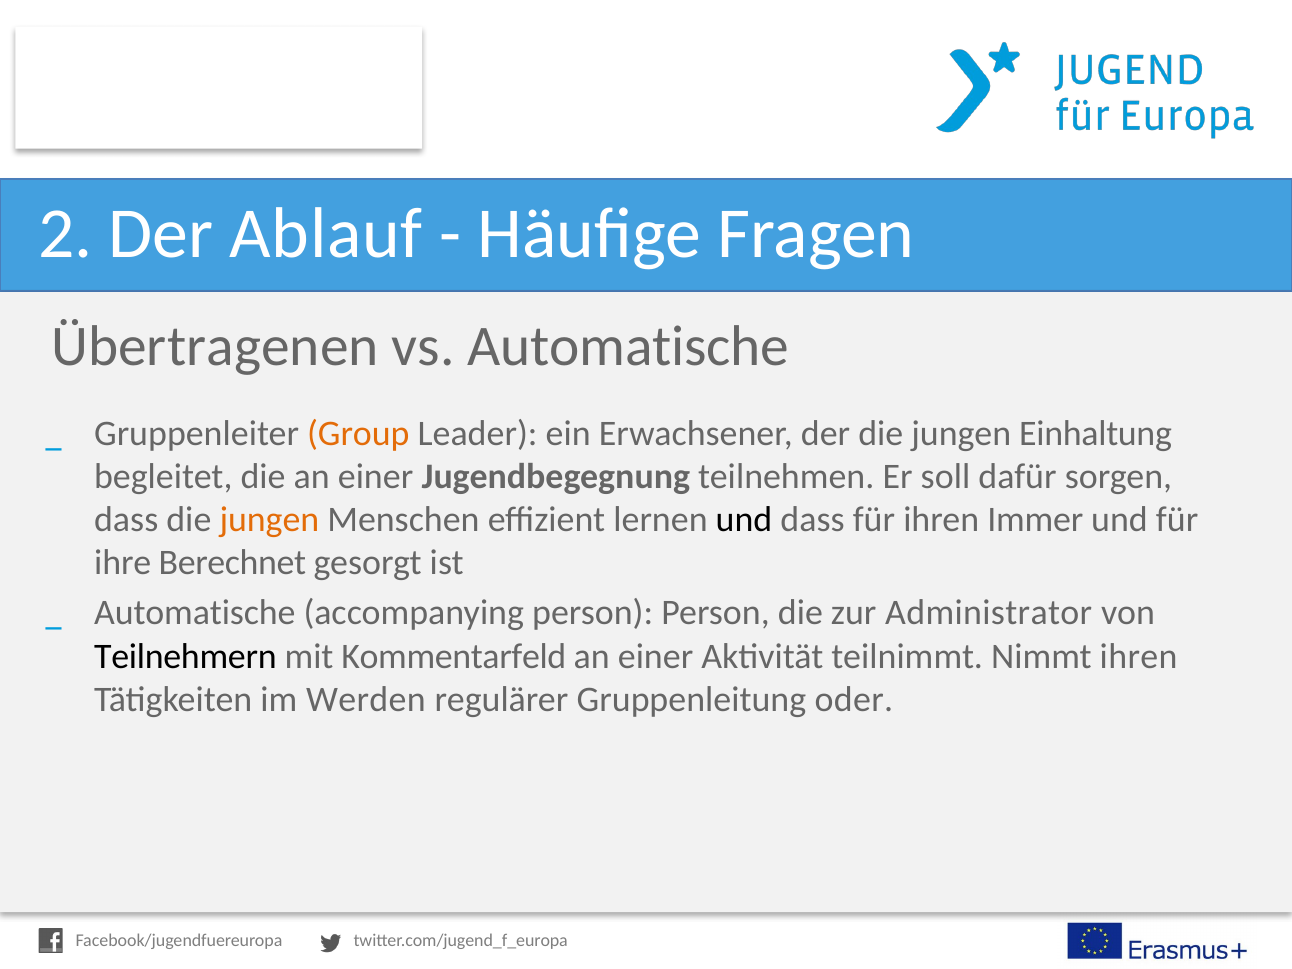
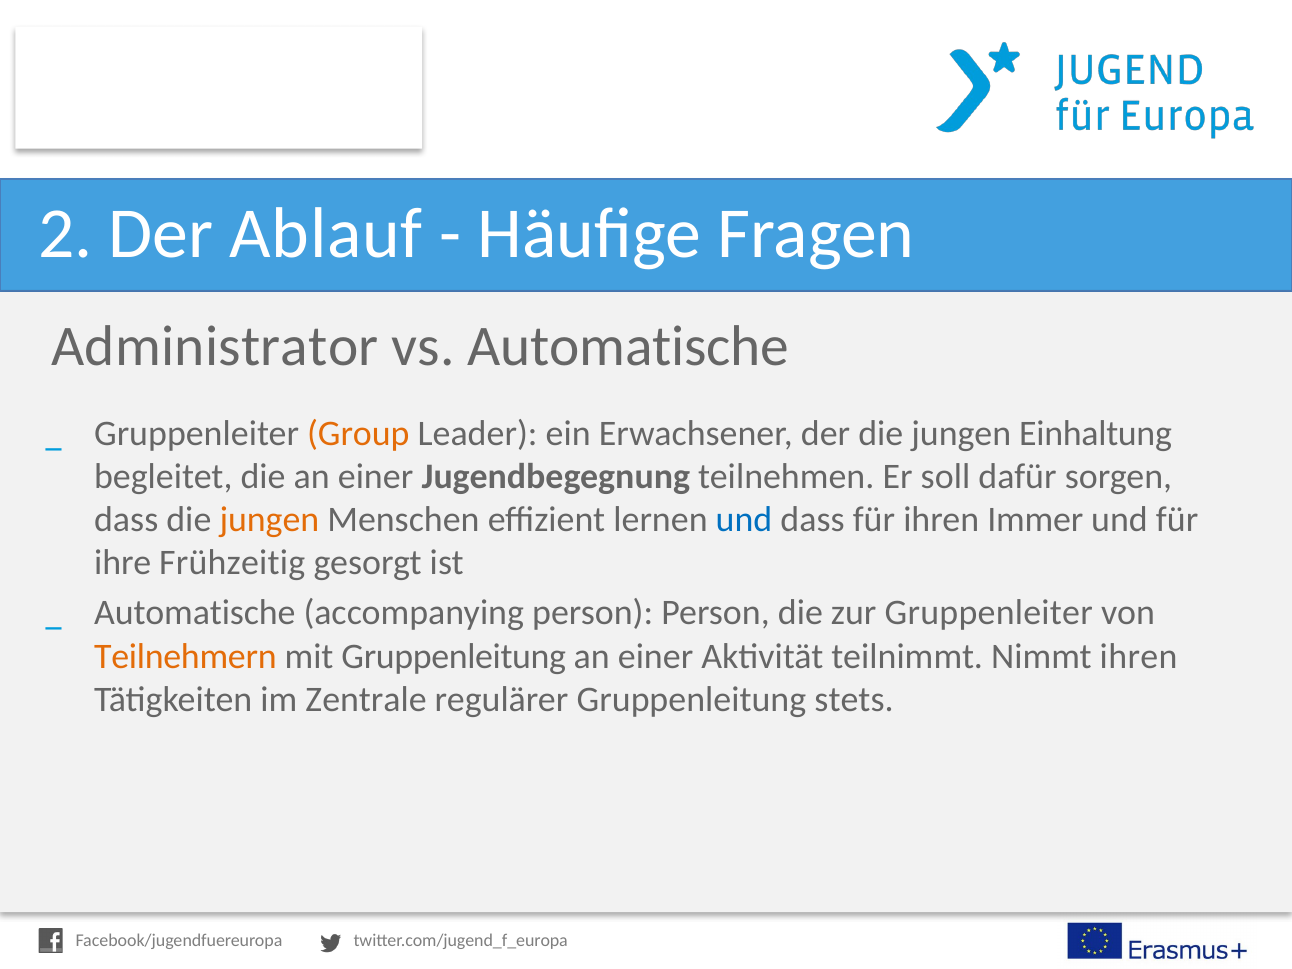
Übertragenen: Übertragenen -> Administrator (215, 346)
und colour: black -> blue (744, 520)
Berechnet: Berechnet -> Frühzeitig (232, 563)
zur Administrator: Administrator -> Gruppenleiter (989, 613)
Teilnehmern colour: black -> orange (185, 656)
mit Kommentarfeld: Kommentarfeld -> Gruppenleitung (454, 656)
Werden: Werden -> Zentrale (366, 699)
oder: oder -> stets (854, 699)
